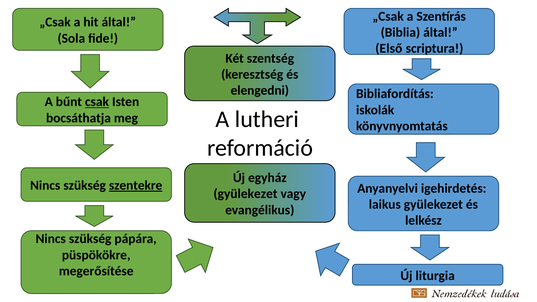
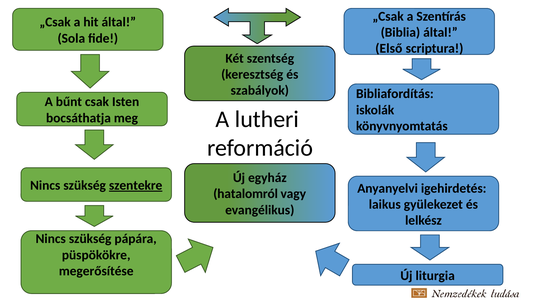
elengedni: elengedni -> szabályok (260, 90)
csak underline: present -> none (97, 102)
gyülekezet: gyülekezet -> hatalomról (246, 194)
